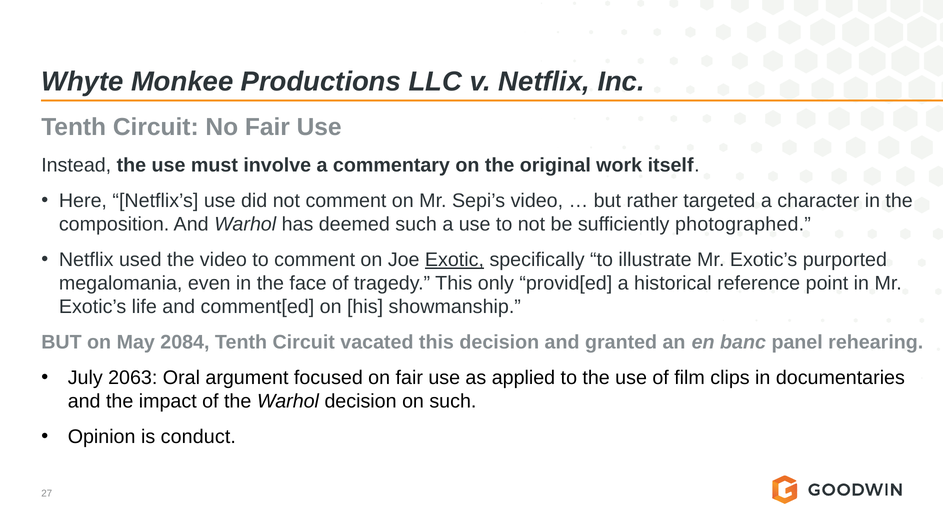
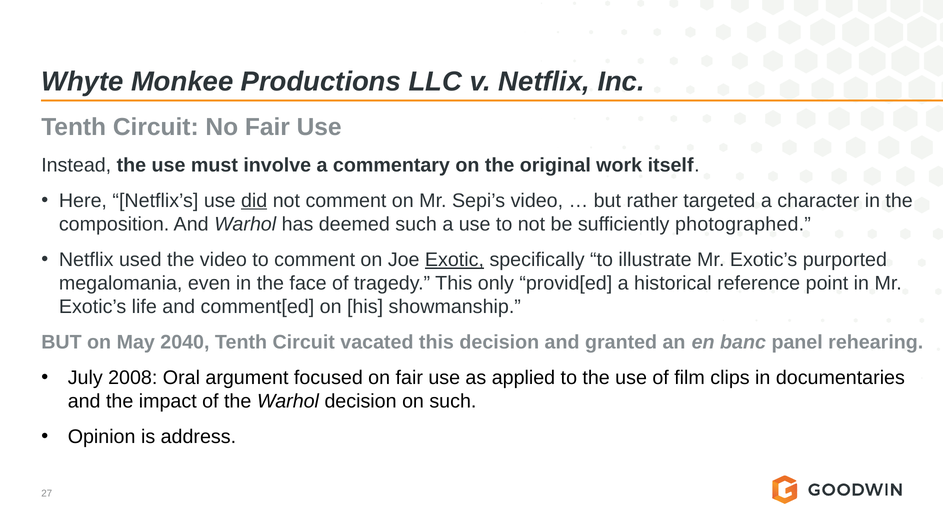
did underline: none -> present (254, 200)
2084: 2084 -> 2040 (185, 342)
2063: 2063 -> 2008 (133, 377)
conduct: conduct -> address (198, 436)
